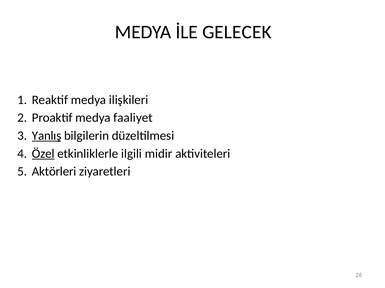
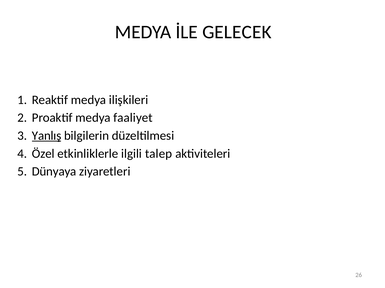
Özel underline: present -> none (43, 154)
midir: midir -> talep (159, 154)
Aktörleri: Aktörleri -> Dünyaya (54, 172)
